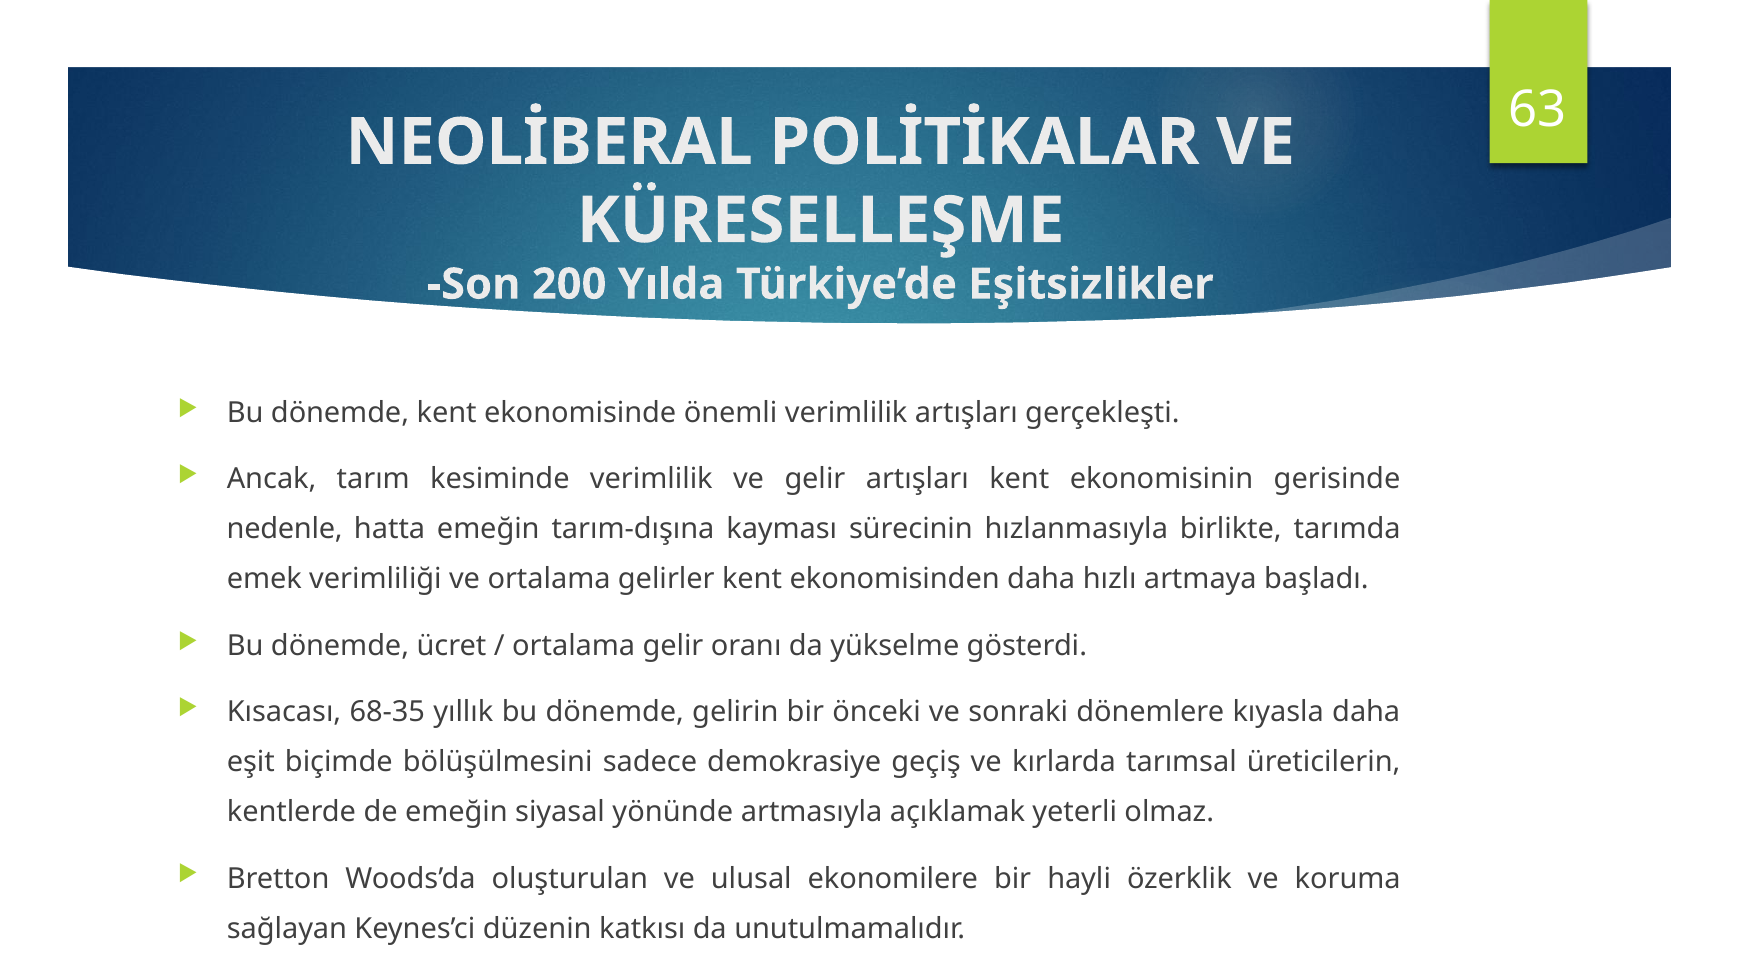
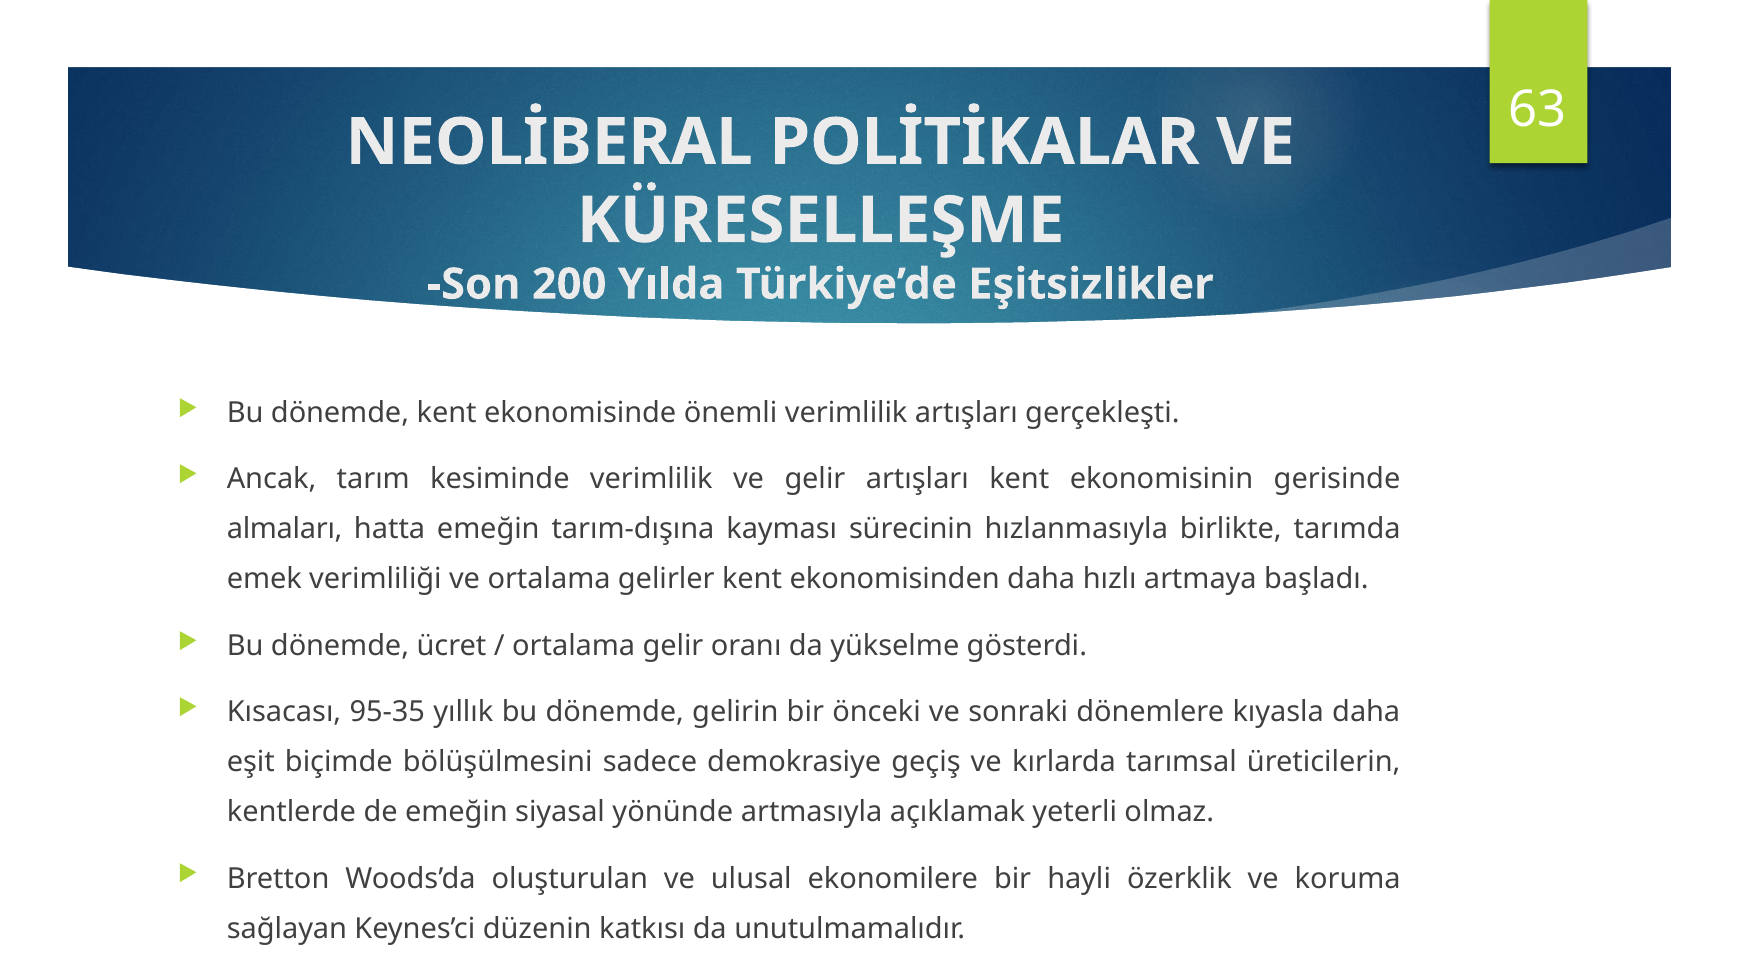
nedenle: nedenle -> almaları (285, 529)
68-35: 68-35 -> 95-35 (387, 712)
